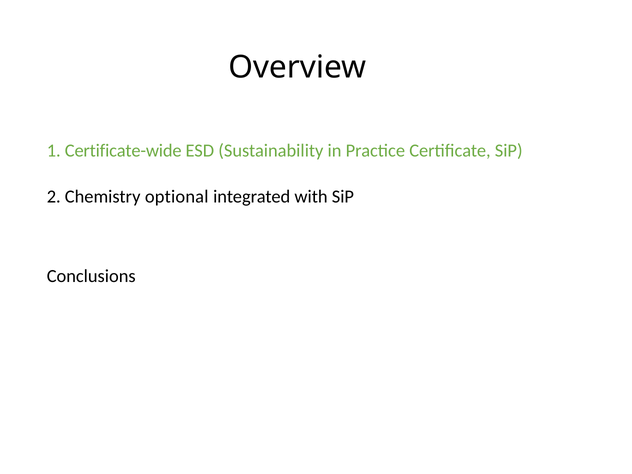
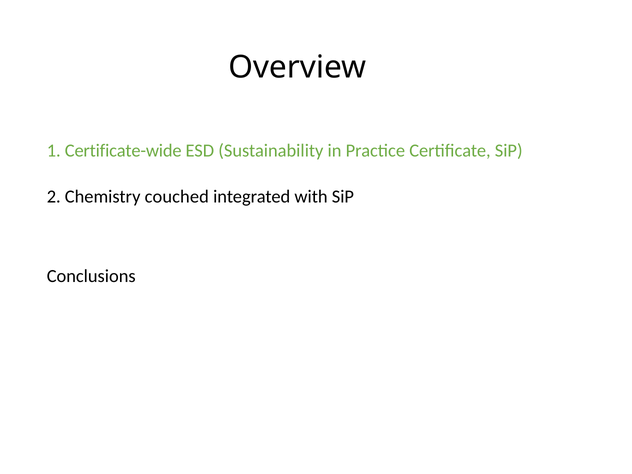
optional: optional -> couched (177, 197)
